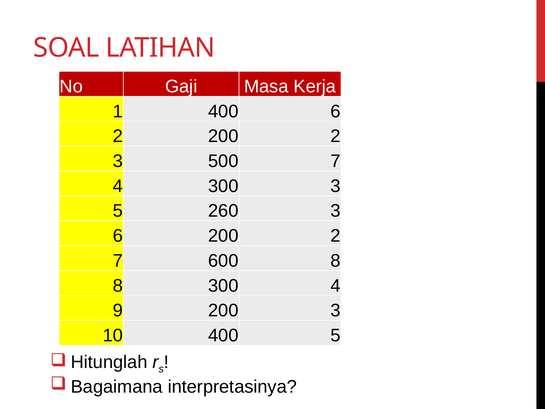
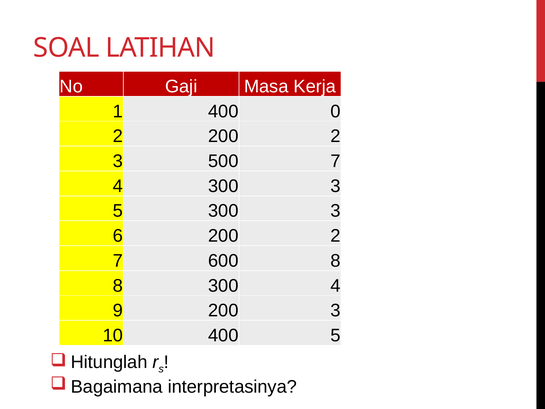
400 6: 6 -> 0 (336, 111)
5 260: 260 -> 300 (223, 211)
